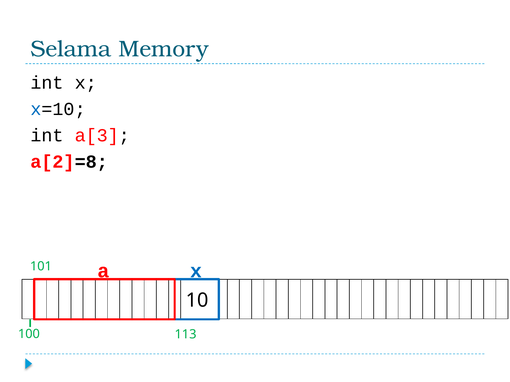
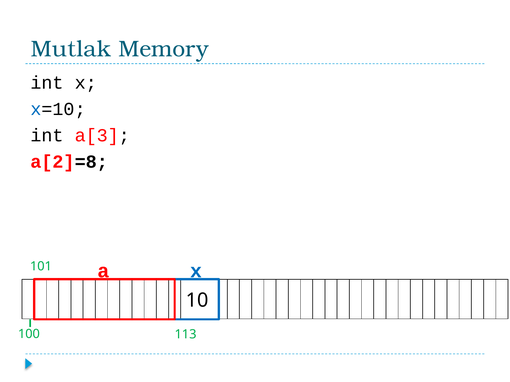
Selama: Selama -> Mutlak (71, 49)
